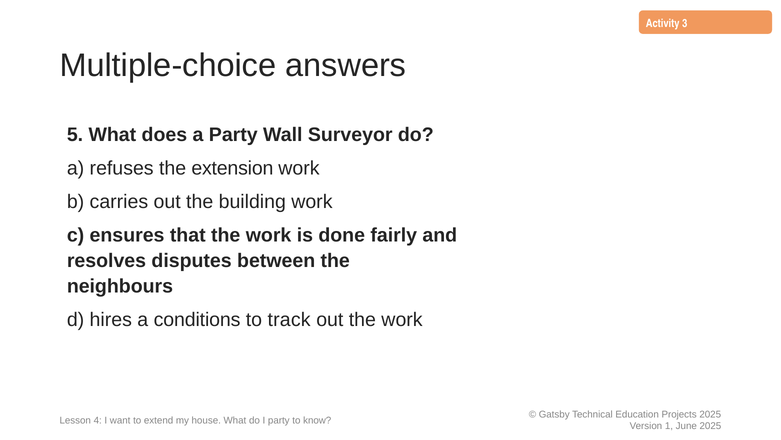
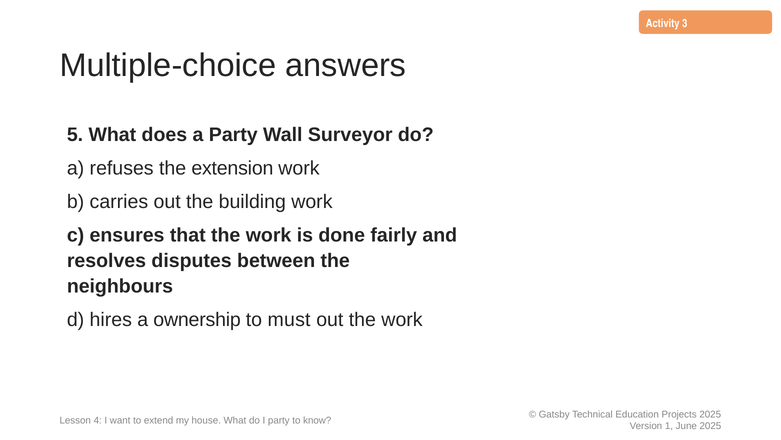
conditions: conditions -> ownership (197, 319)
track: track -> must (289, 319)
